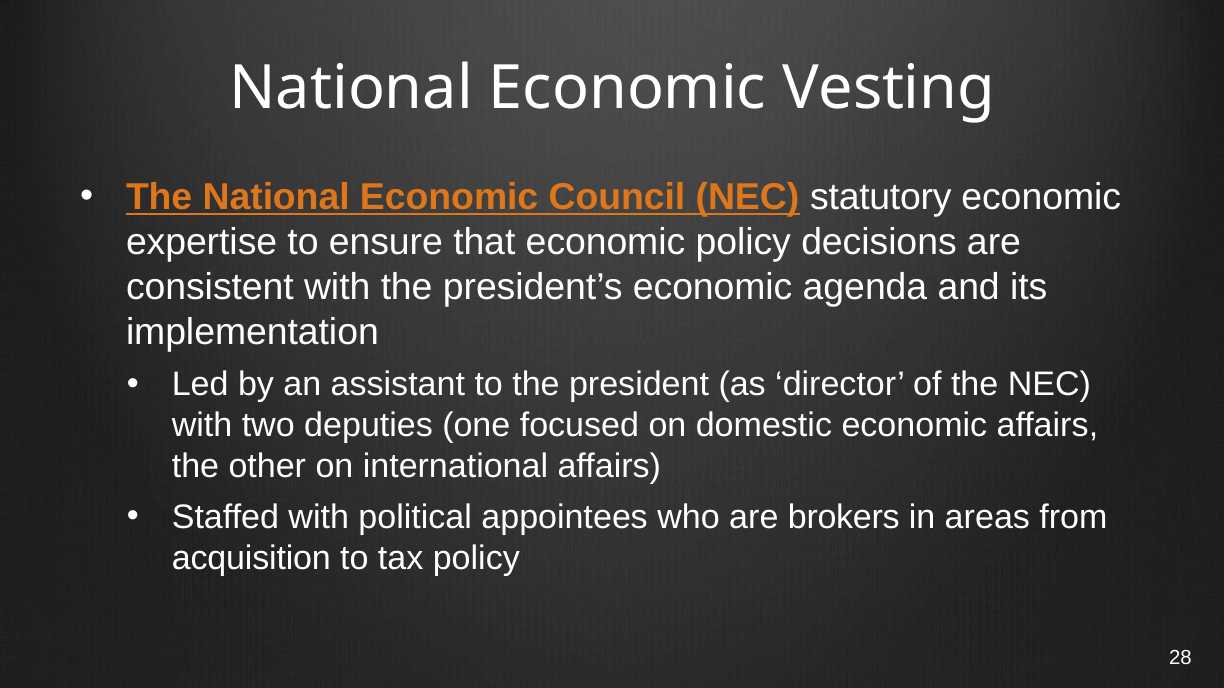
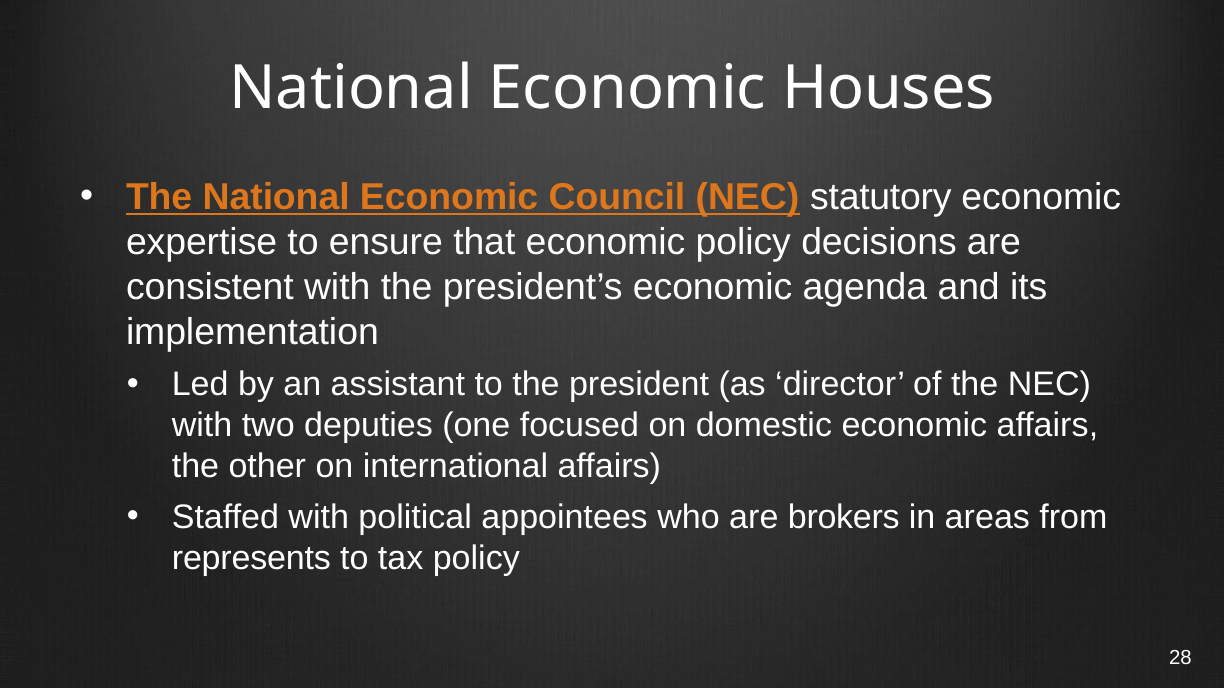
Vesting: Vesting -> Houses (888, 88)
acquisition: acquisition -> represents (251, 559)
